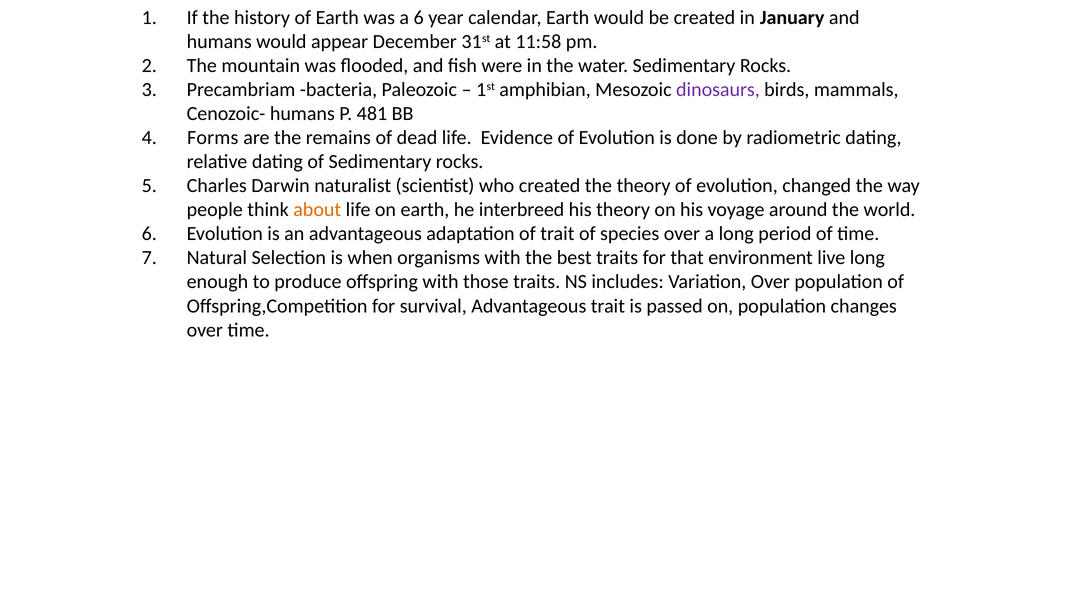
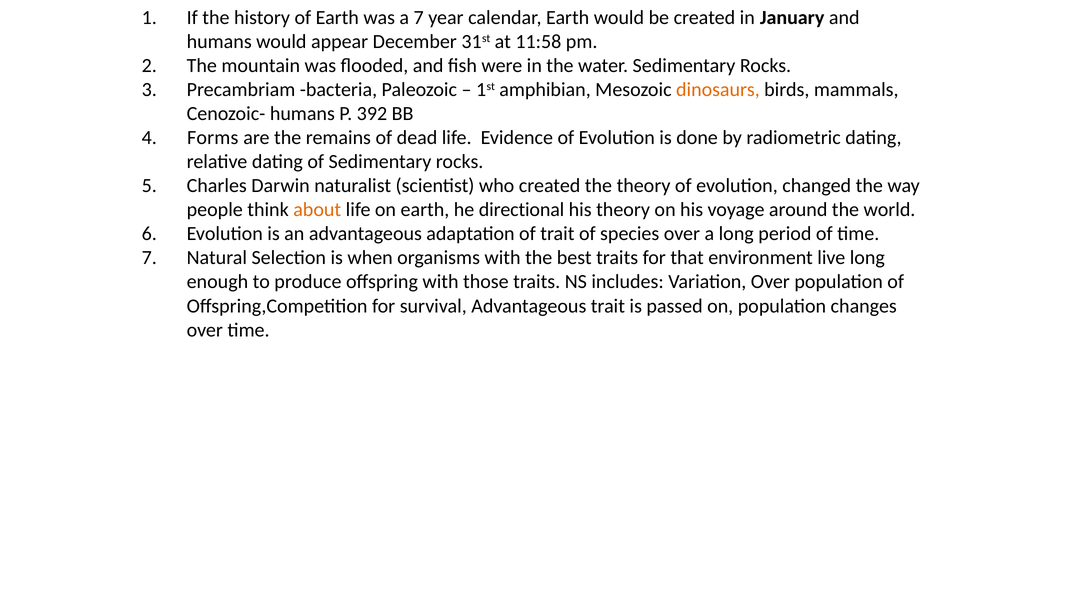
a 6: 6 -> 7 (419, 17)
dinosaurs colour: purple -> orange (718, 90)
481: 481 -> 392 (372, 114)
interbreed: interbreed -> directional (522, 210)
